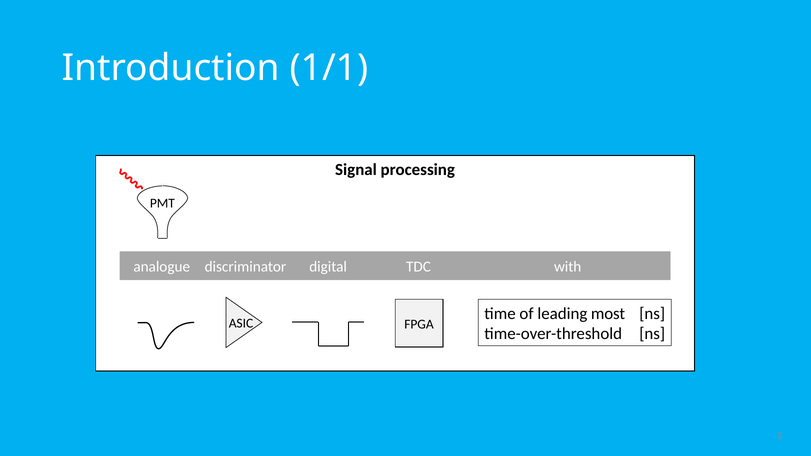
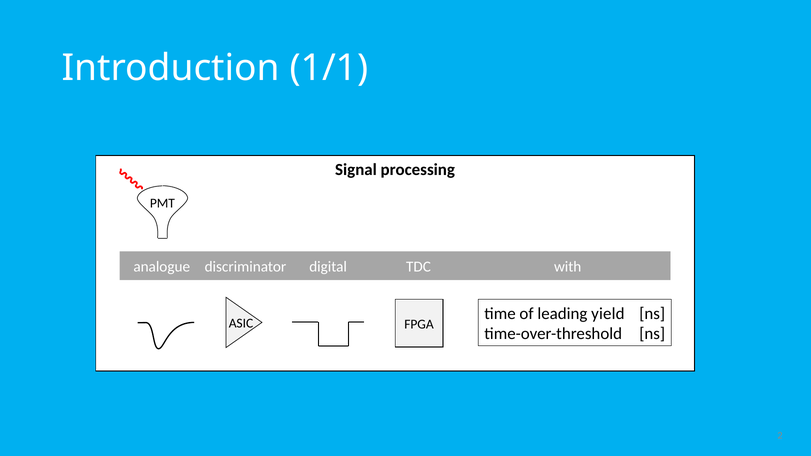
most: most -> yield (608, 314)
